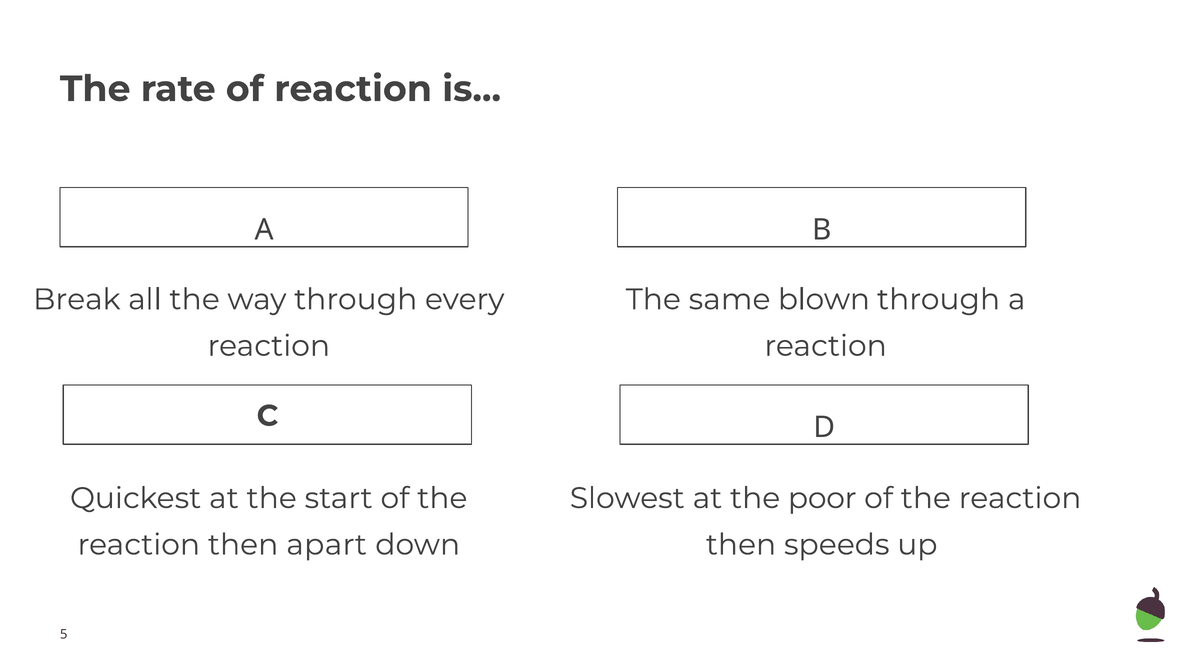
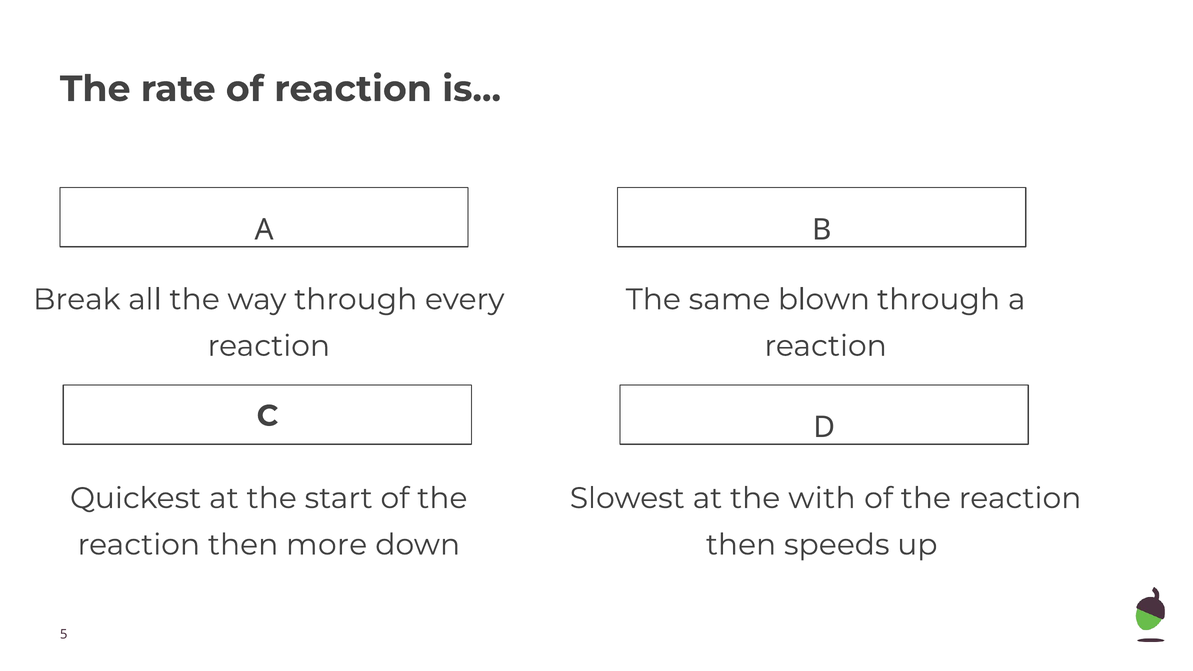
poor: poor -> with (822, 498)
apart: apart -> more (327, 545)
